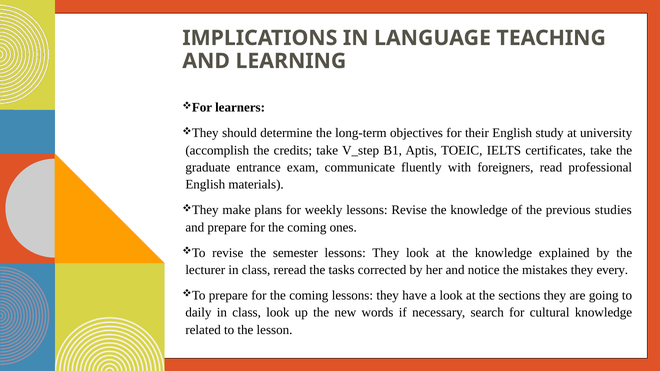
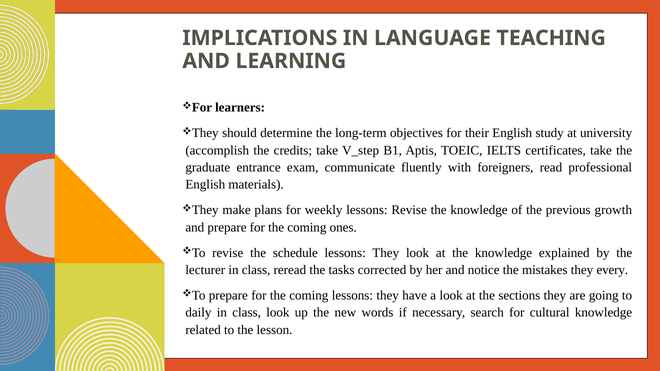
studies: studies -> growth (613, 210)
semester: semester -> schedule (295, 253)
